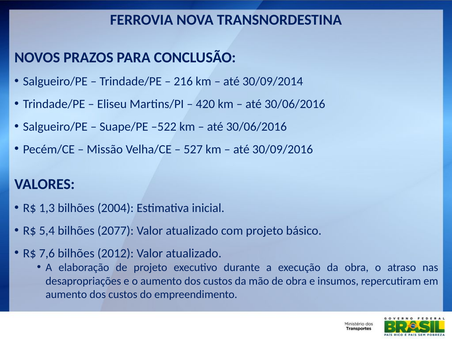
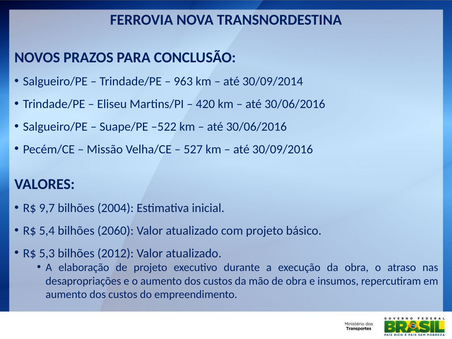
216: 216 -> 963 (183, 81)
1,3: 1,3 -> 9,7 (47, 208)
2077: 2077 -> 2060 (116, 231)
7,6: 7,6 -> 5,3 (47, 253)
